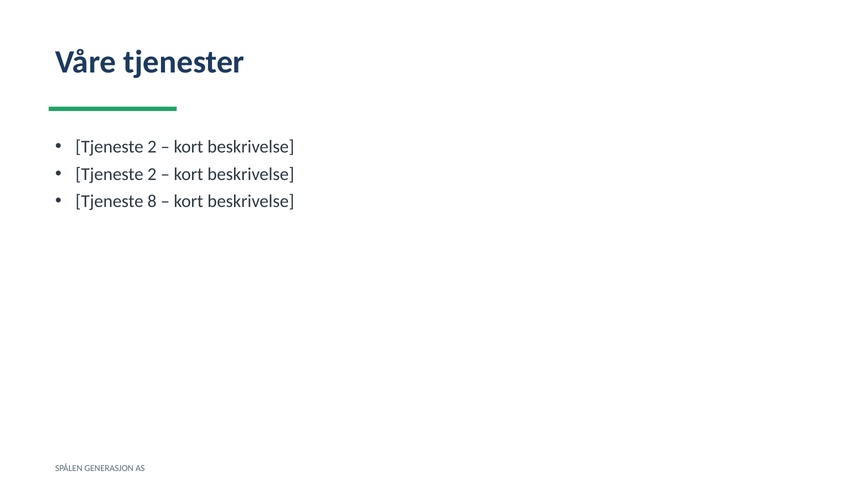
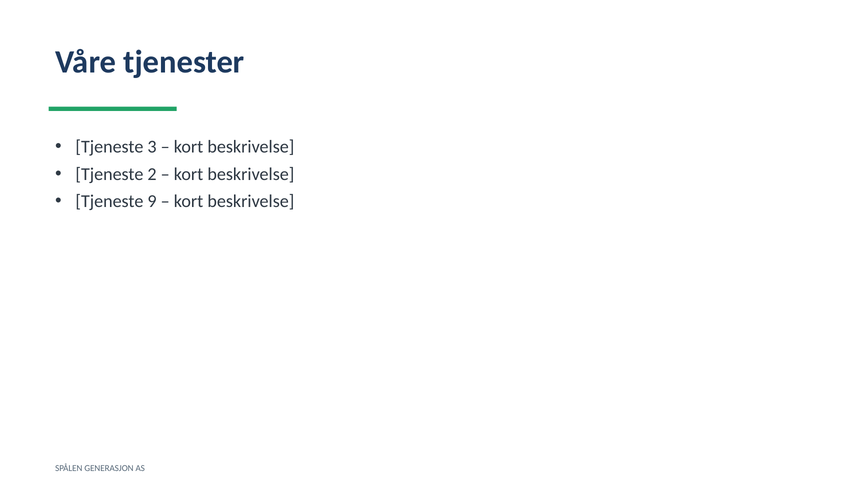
2: 2 -> 3 (152, 147)
8: 8 -> 9 (152, 201)
